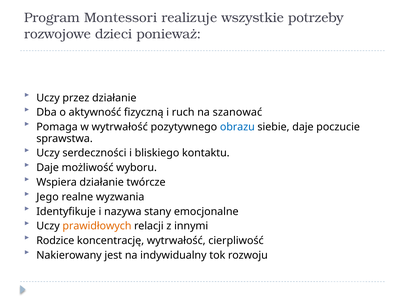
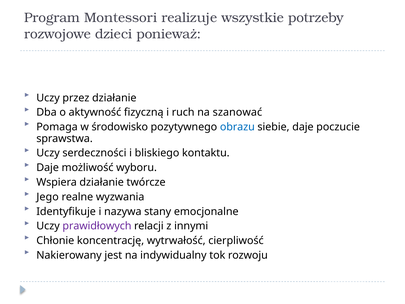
w wytrwałość: wytrwałość -> środowisko (120, 127)
prawidłowych colour: orange -> purple (97, 226)
Rodzice: Rodzice -> Chłonie (55, 240)
